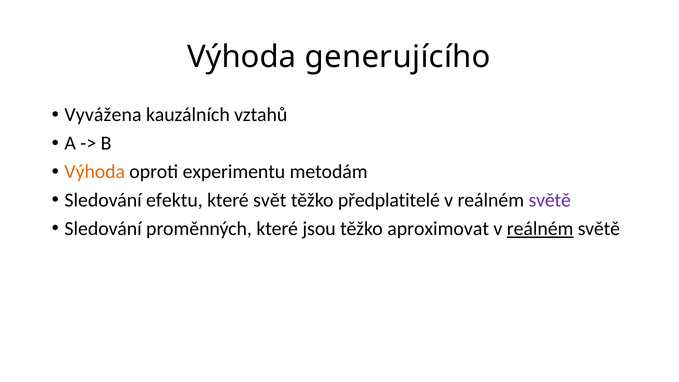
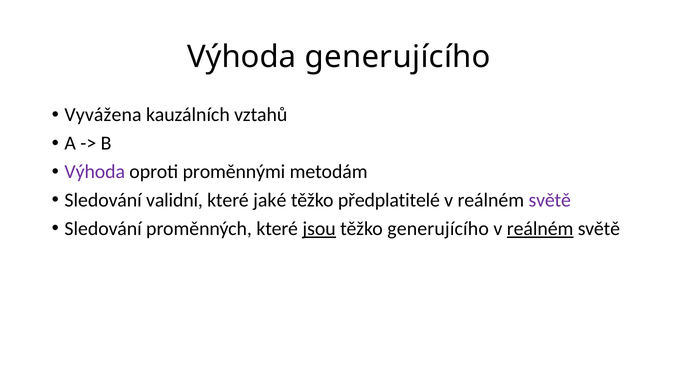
Výhoda colour: orange -> purple (95, 172)
experimentu: experimentu -> proměnnými (234, 172)
efektu: efektu -> validní (174, 200)
svět: svět -> jaké (270, 200)
jsou underline: none -> present (319, 229)
těžko aproximovat: aproximovat -> generujícího (438, 229)
